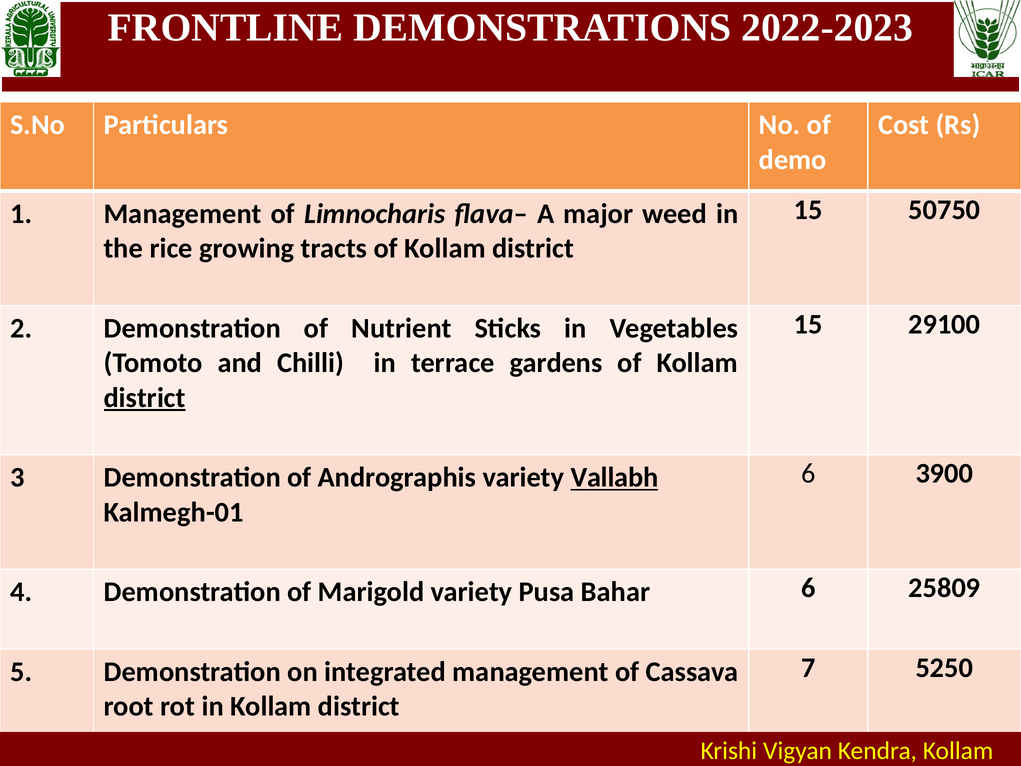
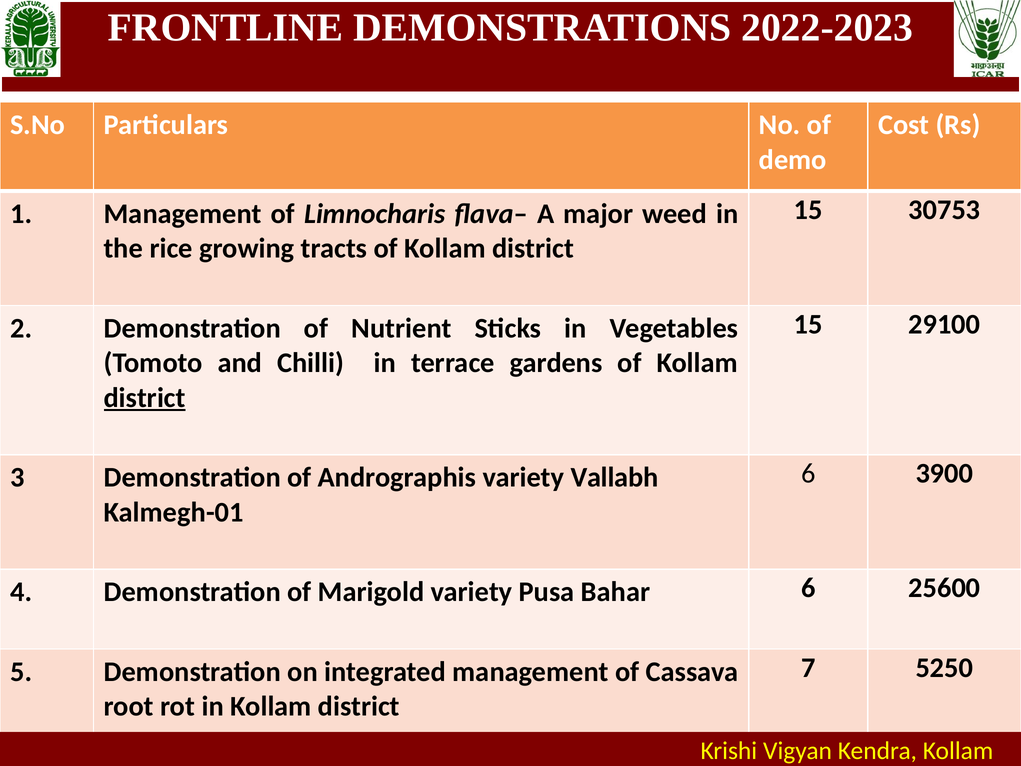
50750: 50750 -> 30753 (944, 210)
Vallabh underline: present -> none (615, 477)
25809: 25809 -> 25600 (944, 588)
